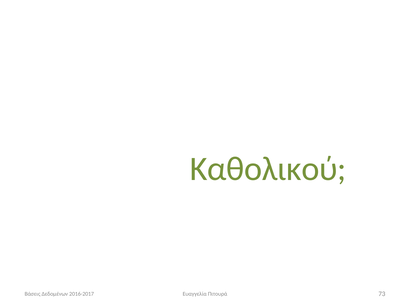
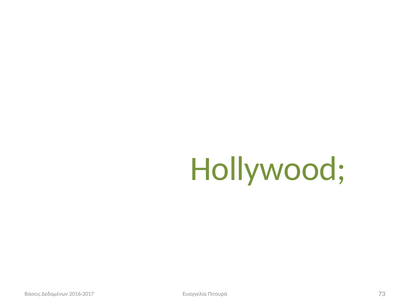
Καθολικού: Καθολικού -> Hollywood (268, 169)
